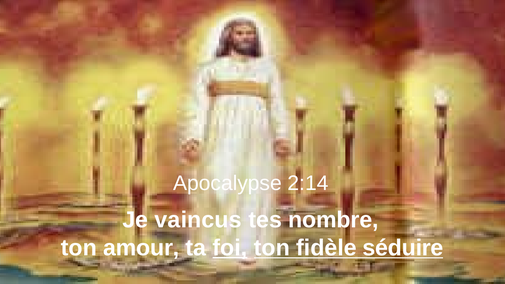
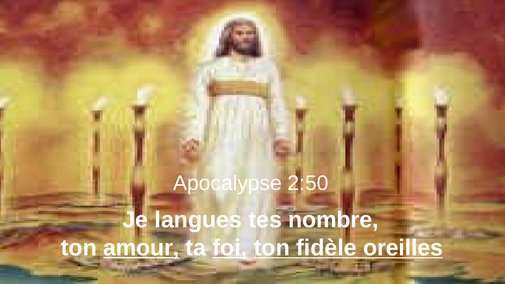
2:14: 2:14 -> 2:50 (308, 183)
vaincus: vaincus -> langues (198, 220)
amour underline: none -> present (141, 248)
séduire: séduire -> oreilles (403, 248)
